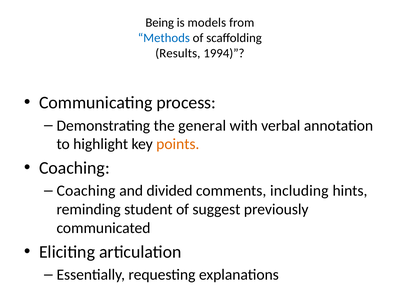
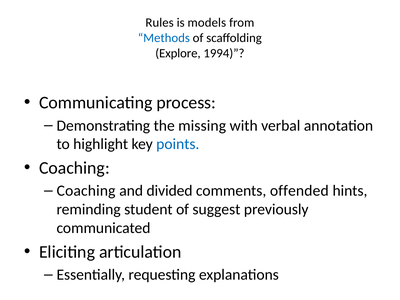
Being: Being -> Rules (160, 23)
Results: Results -> Explore (178, 53)
general: general -> missing (202, 126)
points colour: orange -> blue (178, 144)
including: including -> offended (299, 191)
